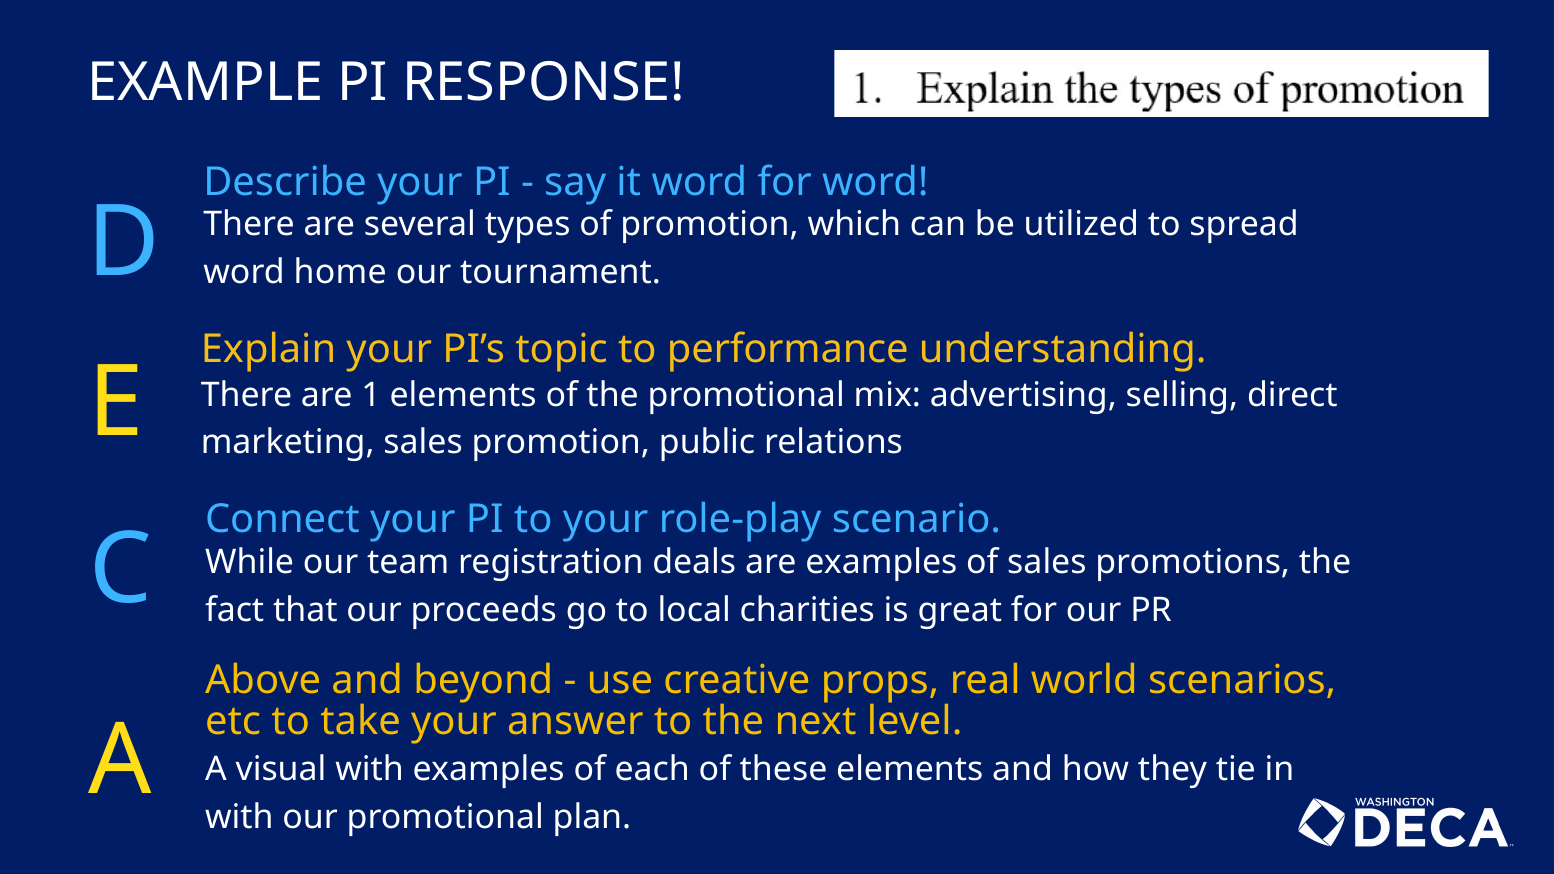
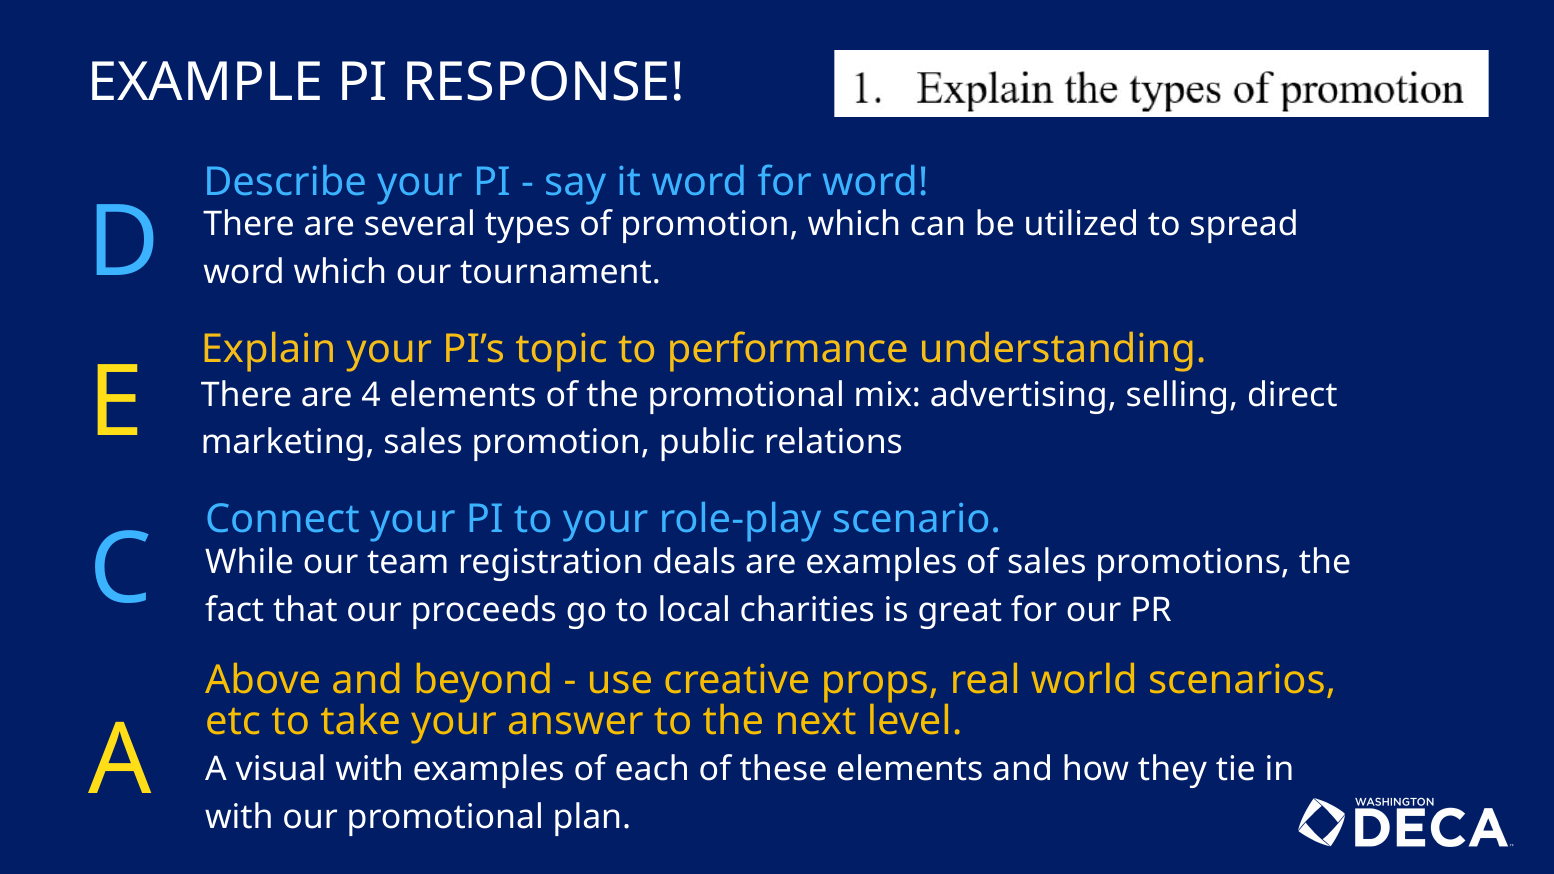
word home: home -> which (340, 272)
1: 1 -> 4 (371, 395)
